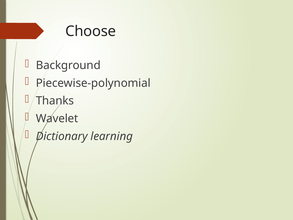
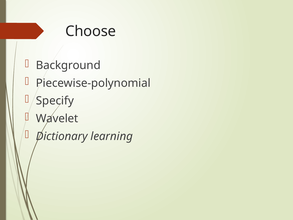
Thanks: Thanks -> Specify (55, 101)
